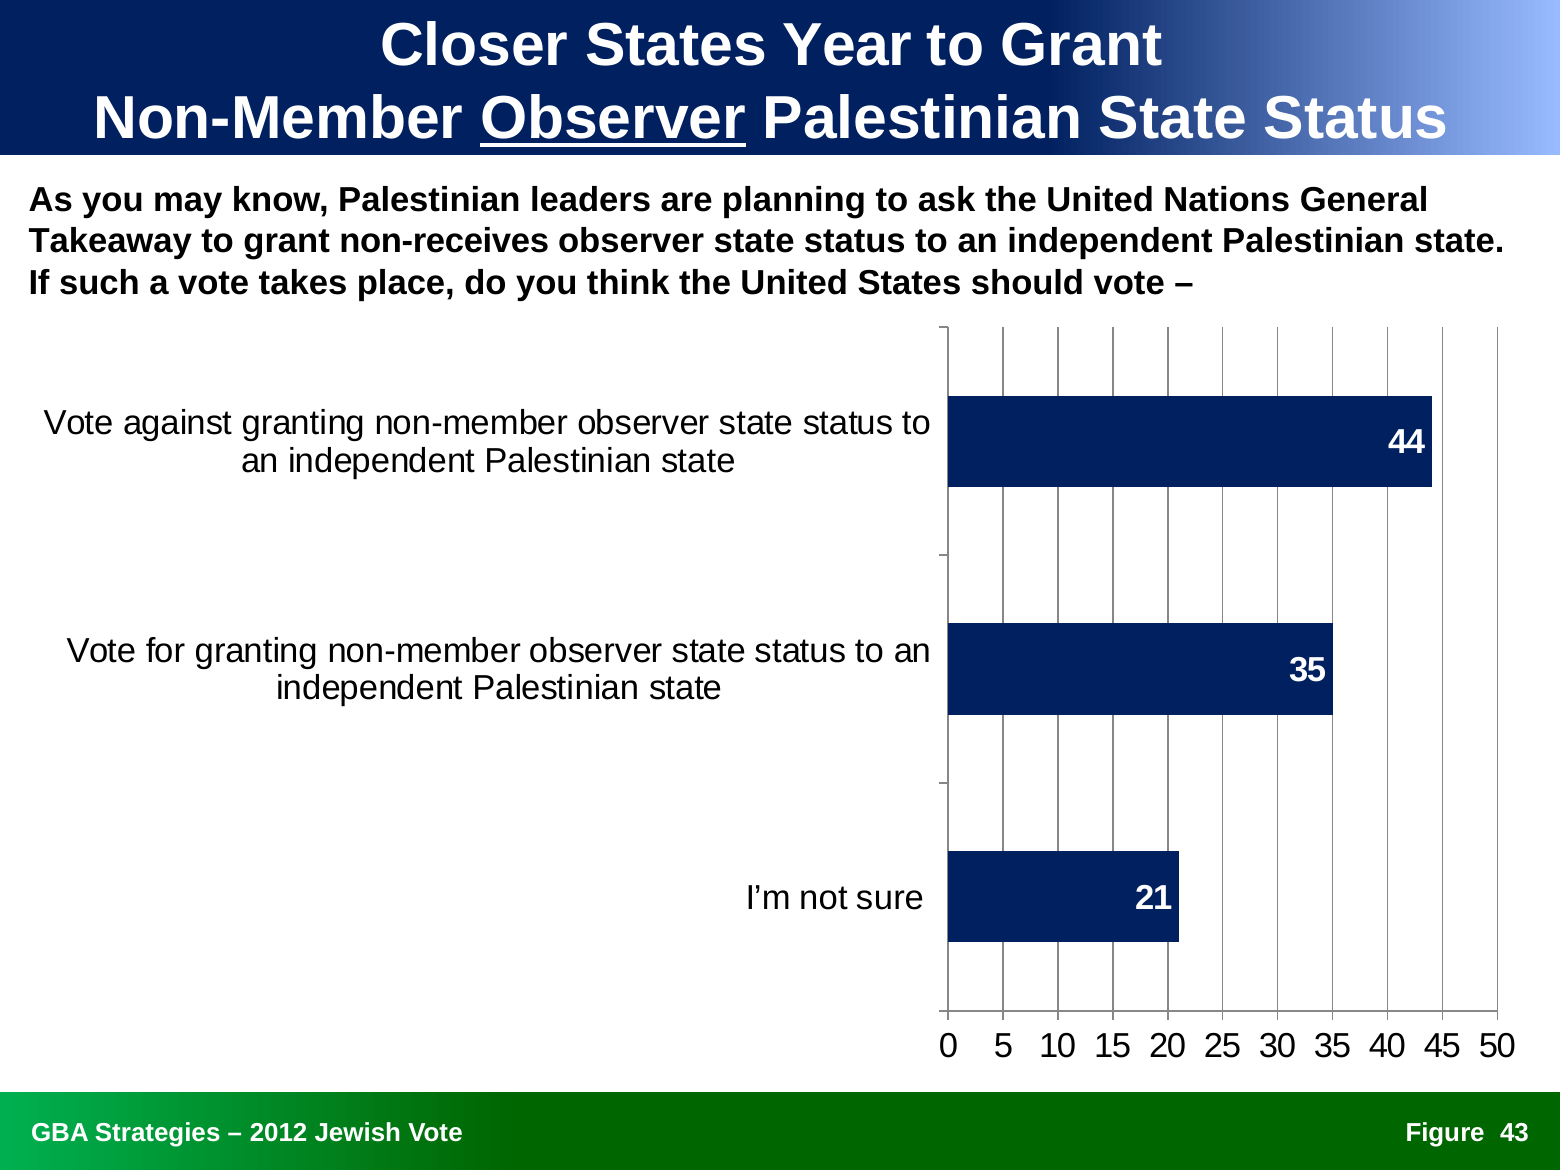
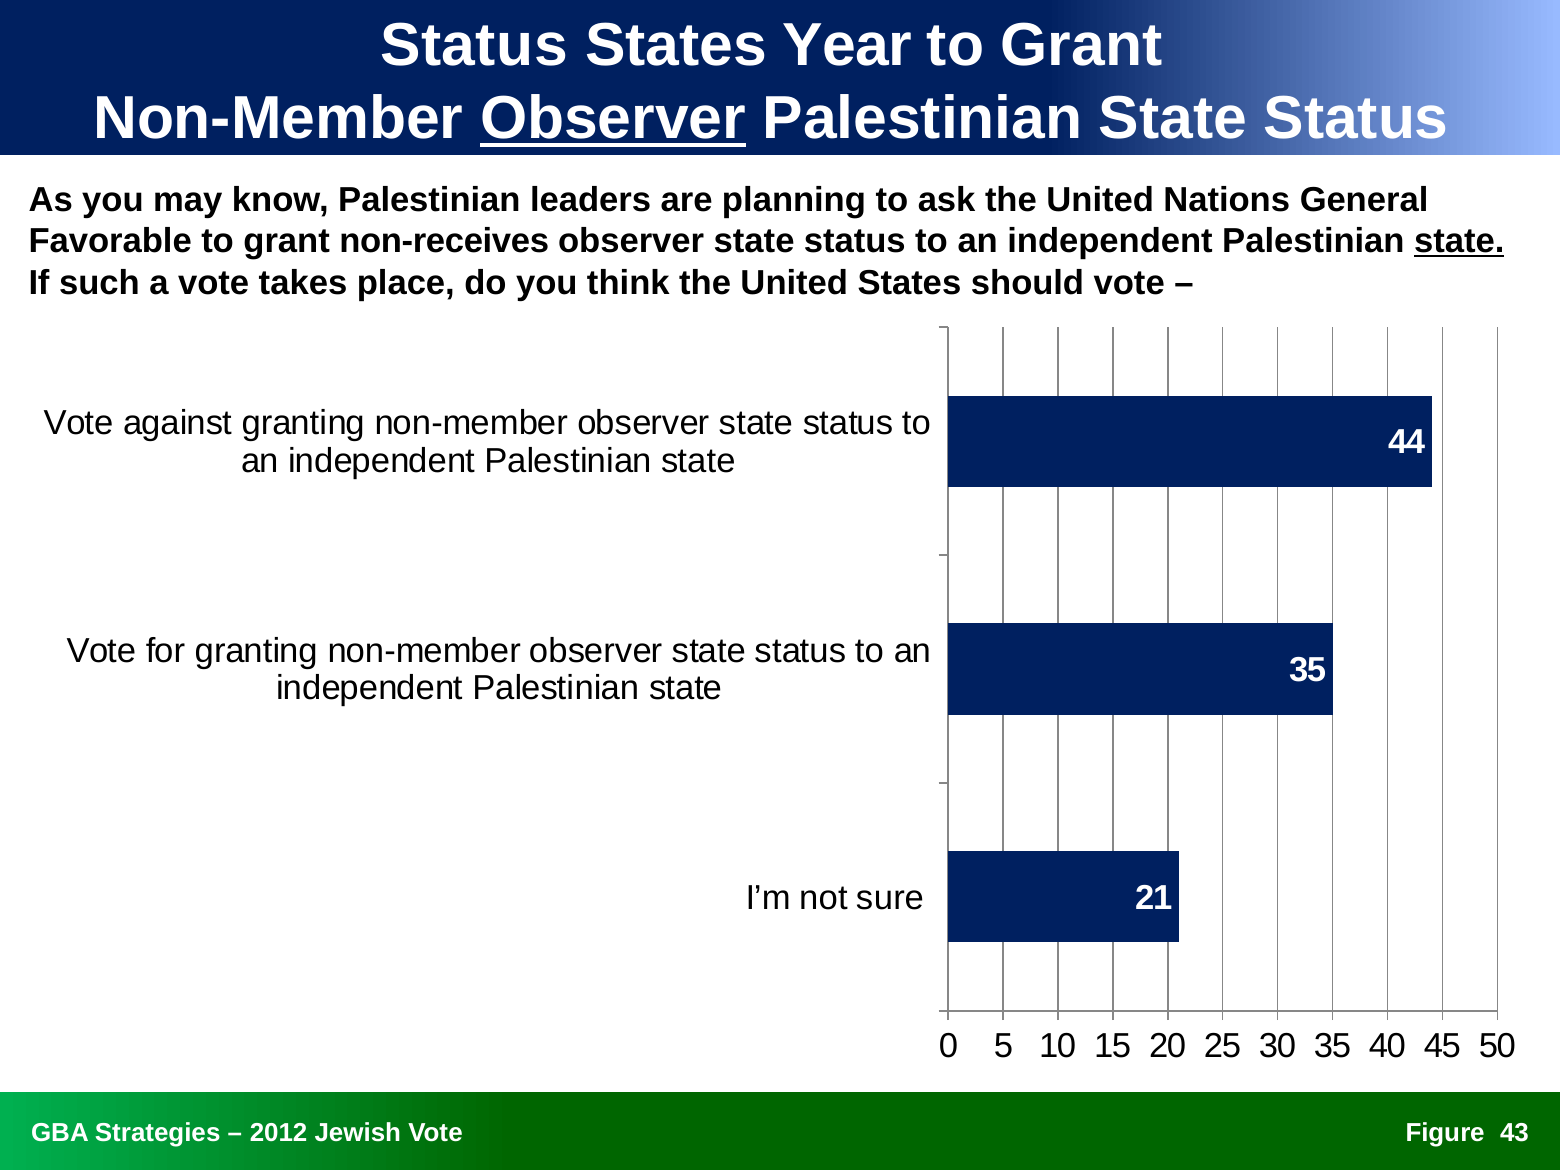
Closer: Closer -> Status (474, 46)
Takeaway: Takeaway -> Favorable (110, 241)
state underline: none -> present (1459, 241)
